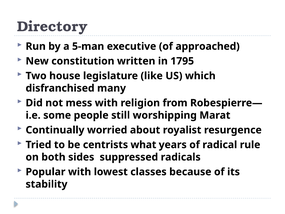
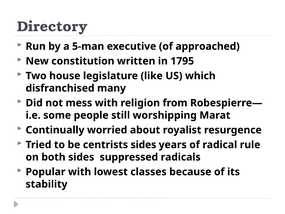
centrists what: what -> sides (143, 145)
